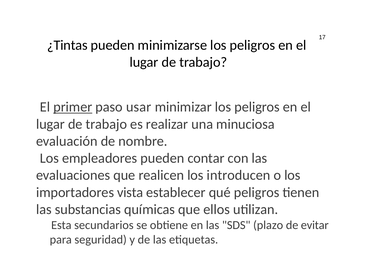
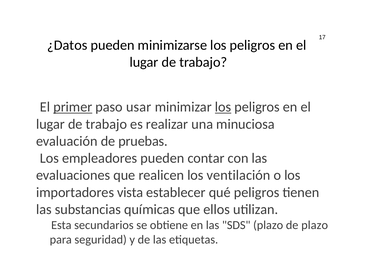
¿Tintas: ¿Tintas -> ¿Datos (67, 45)
los underline: none -> present (223, 107)
nombre: nombre -> pruebas (143, 141)
introducen: introducen -> ventilación (239, 175)
de evitar: evitar -> plazo (315, 225)
